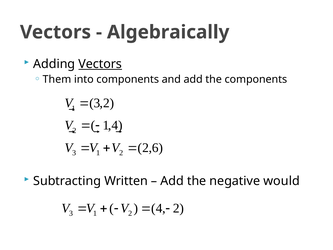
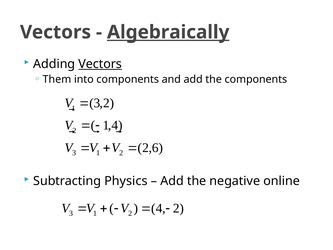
Algebraically underline: none -> present (168, 32)
Written: Written -> Physics (126, 181)
would: would -> online (282, 181)
